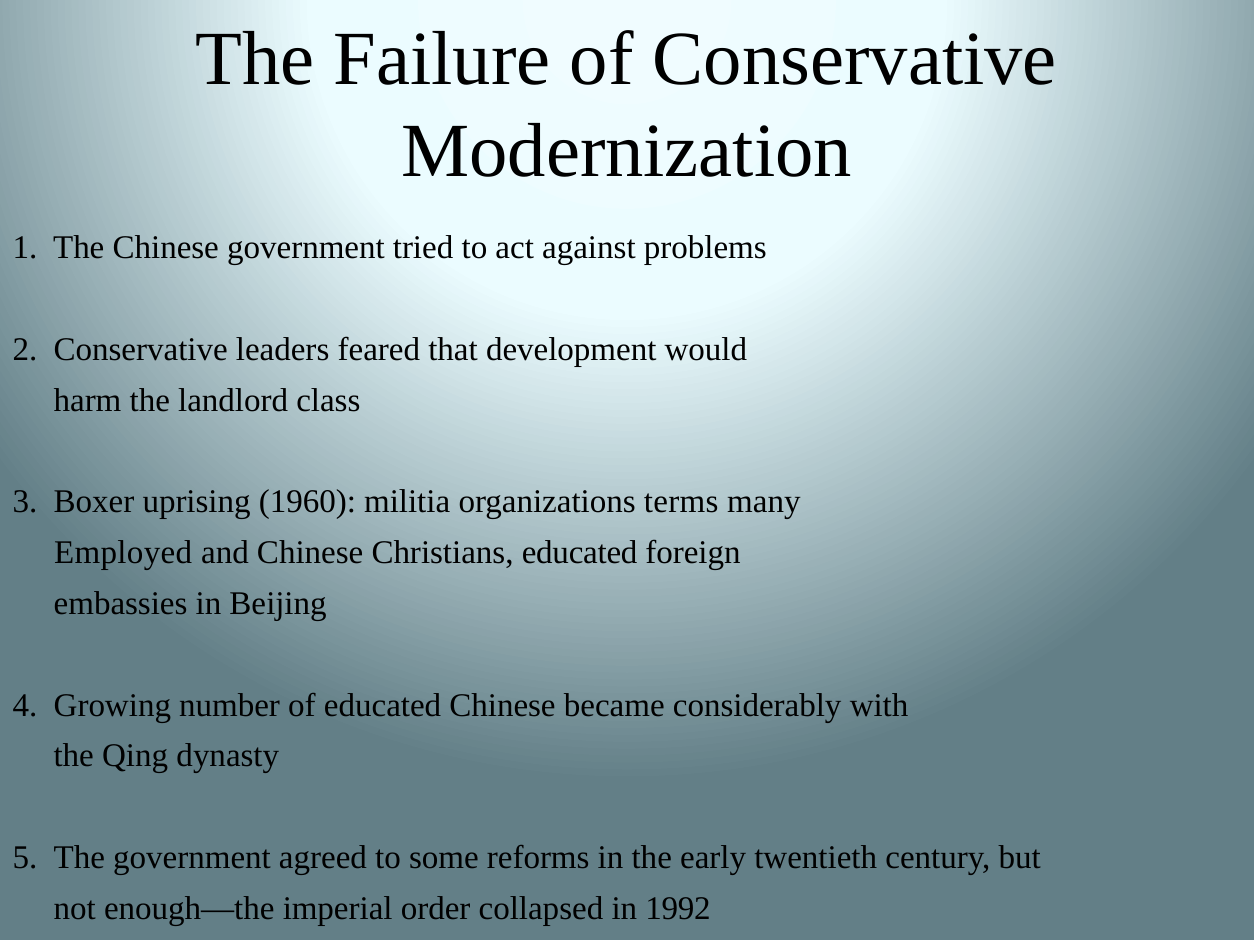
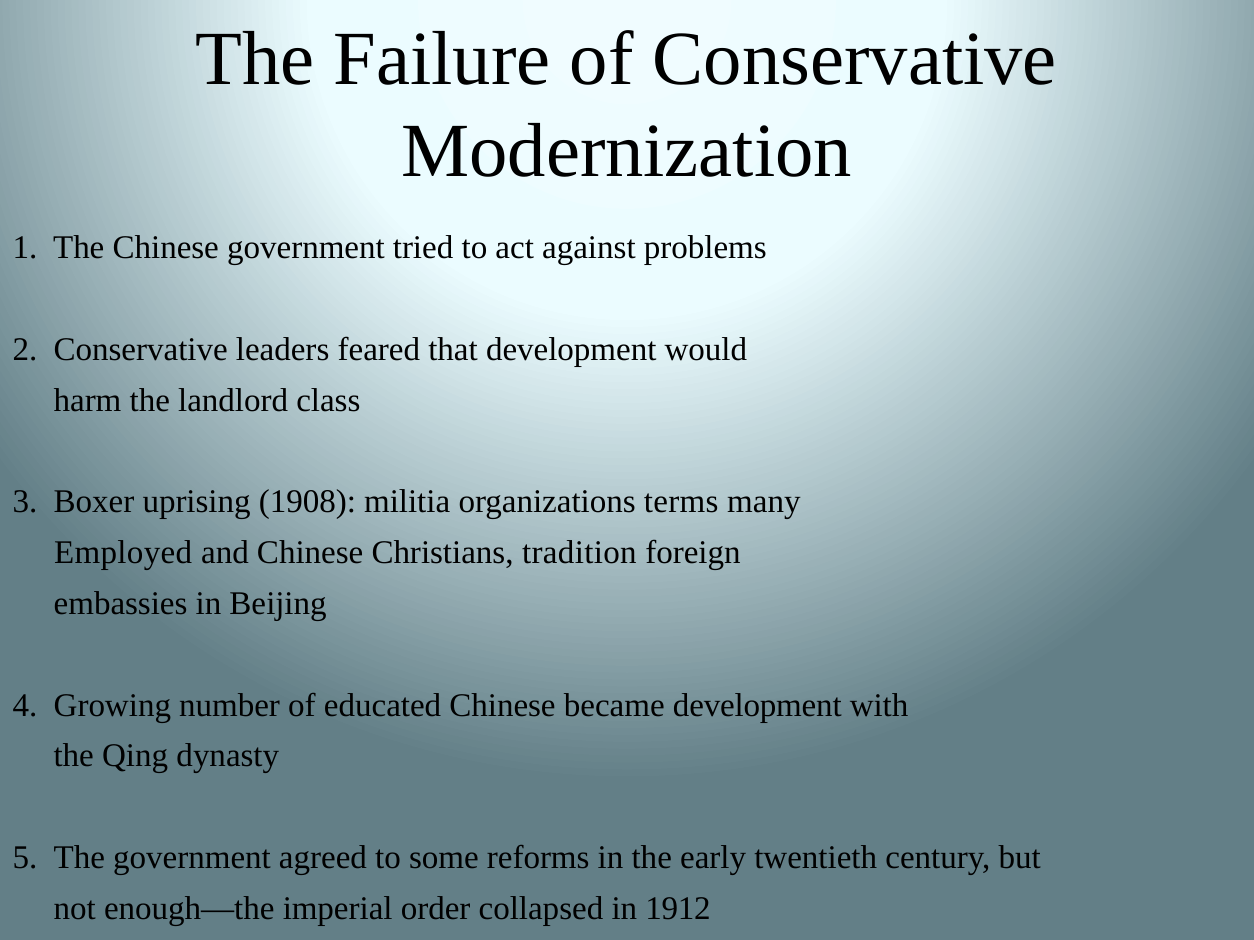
1960: 1960 -> 1908 (307, 502)
Christians educated: educated -> tradition (579, 553)
became considerably: considerably -> development (757, 706)
1992: 1992 -> 1912 (678, 909)
